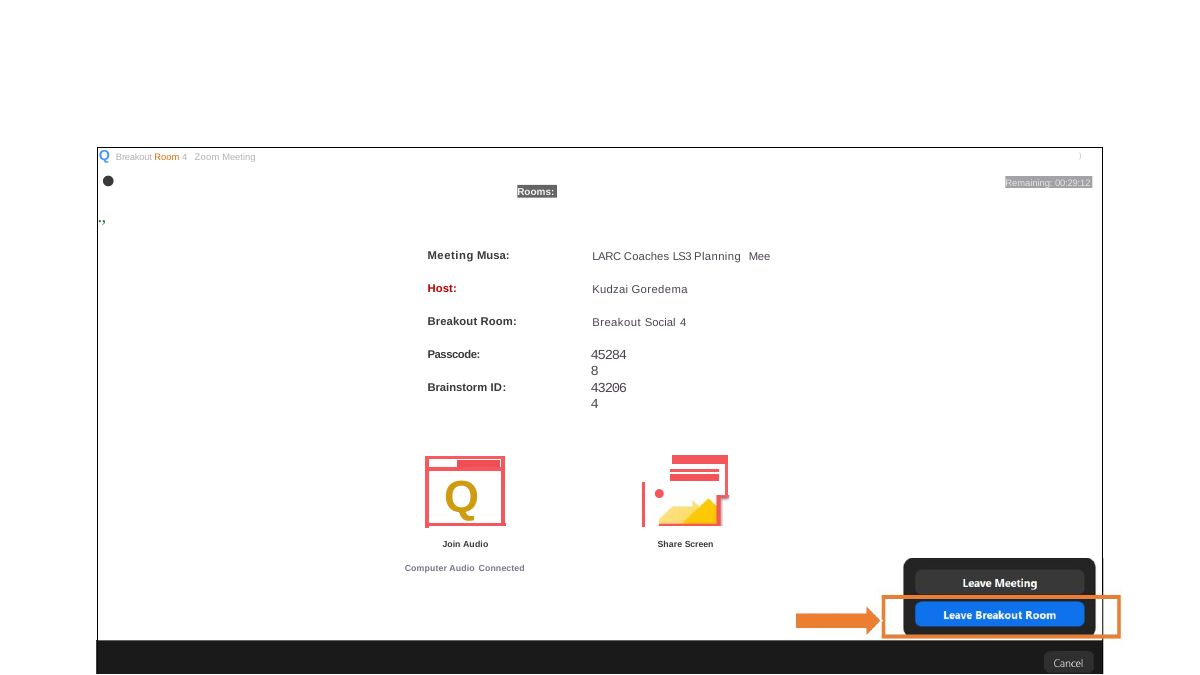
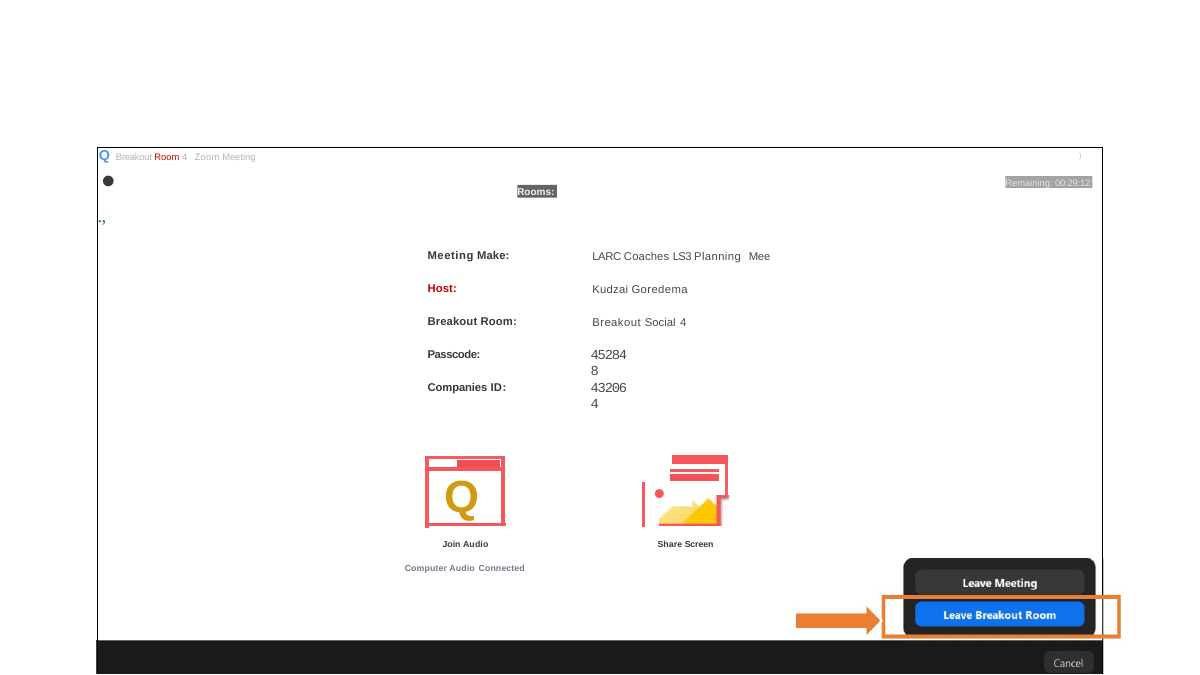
Room colour: orange -> red (167, 157)
Musa: Musa -> Make (493, 256)
Brainstorm: Brainstorm -> Companies (457, 388)
